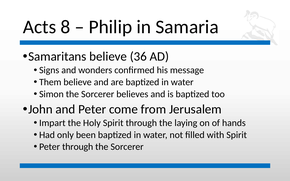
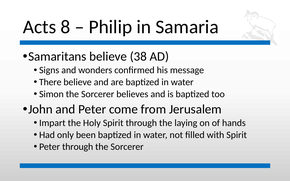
36: 36 -> 38 (138, 57)
Them: Them -> There (50, 82)
